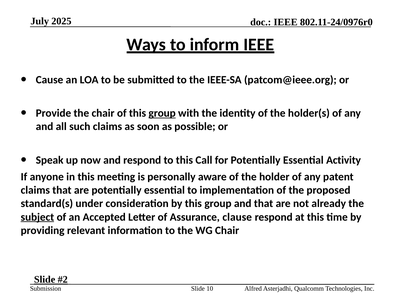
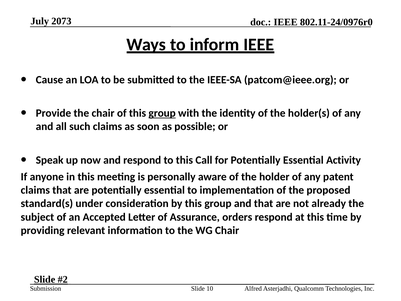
2025: 2025 -> 2073 (61, 21)
subject underline: present -> none (37, 217)
clause: clause -> orders (237, 217)
